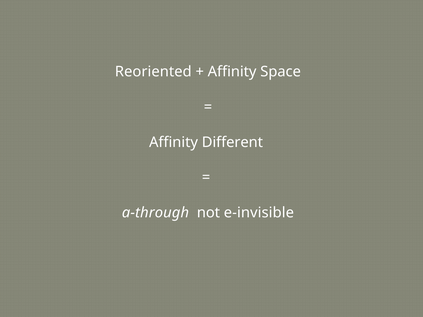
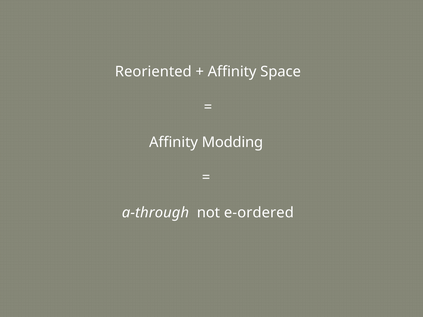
Different: Different -> Modding (232, 142)
e-invisible: e-invisible -> e-ordered (259, 213)
